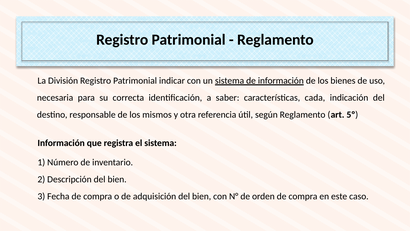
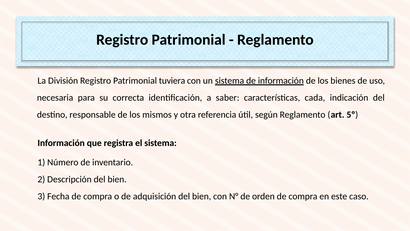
indicar: indicar -> tuviera (172, 81)
